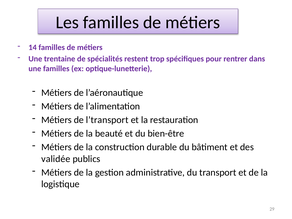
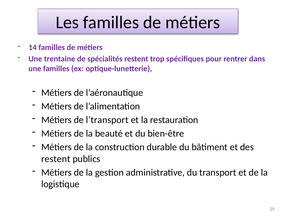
validée: validée -> restent (56, 159)
